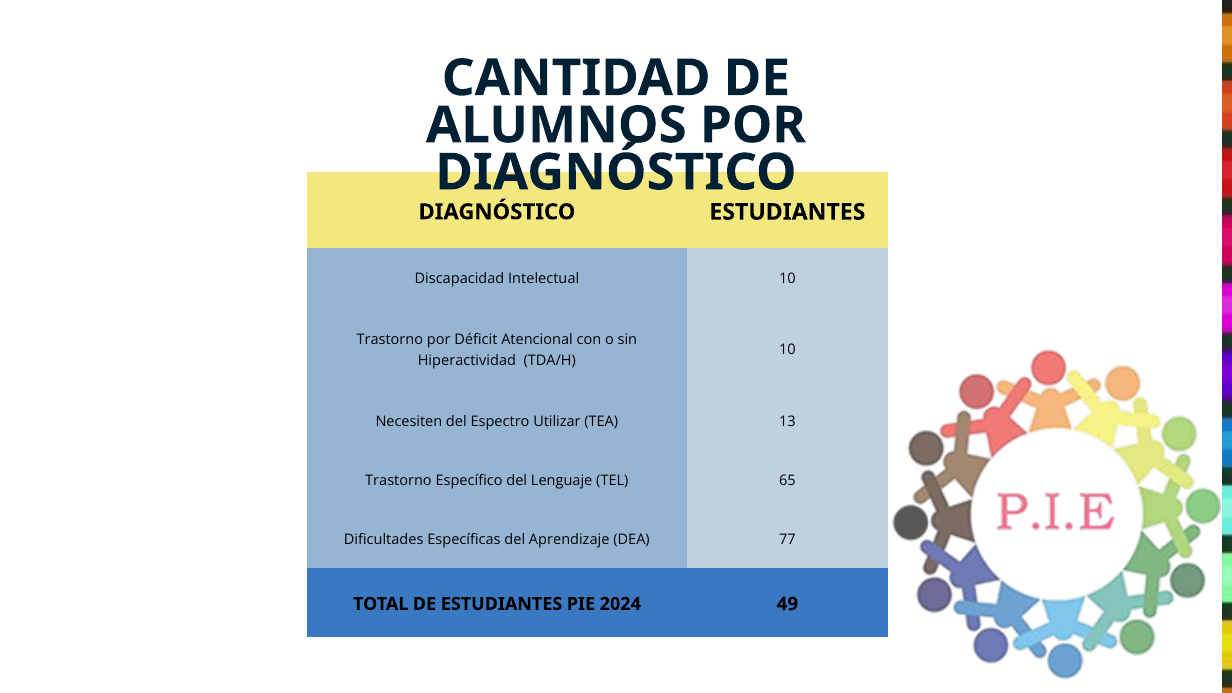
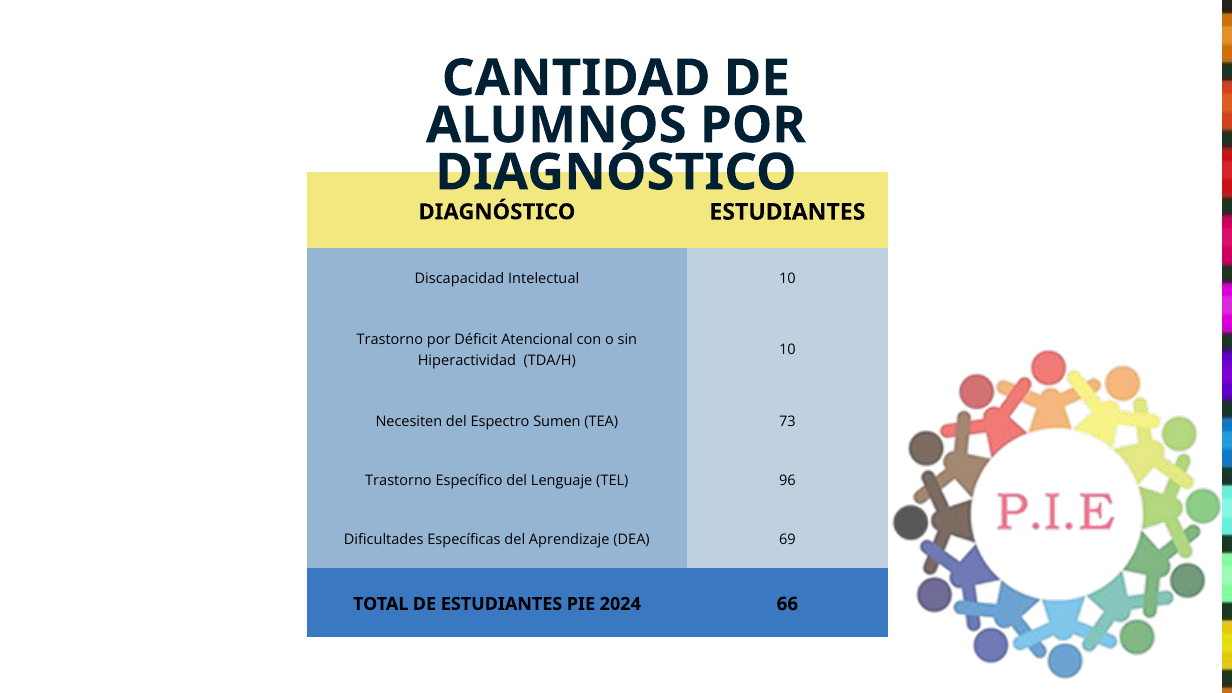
Utilizar: Utilizar -> Sumen (557, 421)
13: 13 -> 73 (787, 421)
65: 65 -> 96 (787, 481)
77: 77 -> 69 (787, 540)
49: 49 -> 66 (787, 604)
